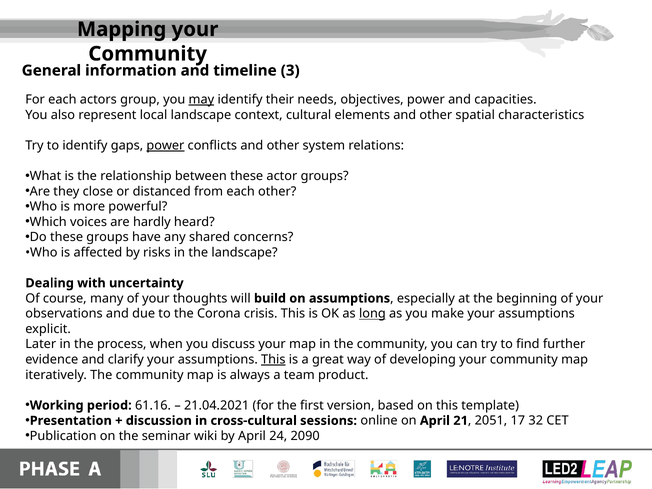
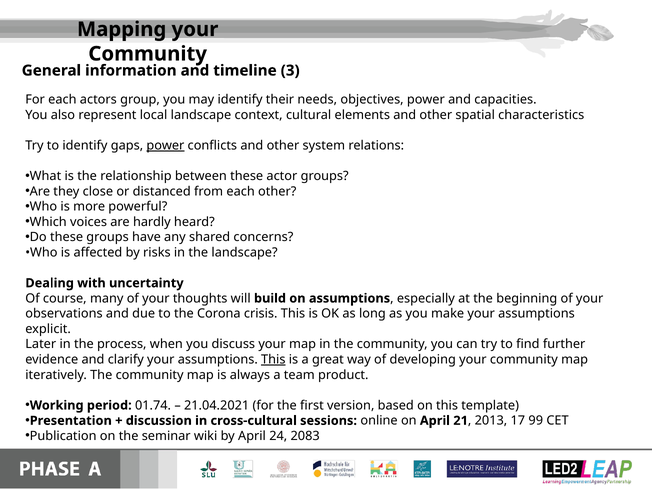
may underline: present -> none (201, 100)
long underline: present -> none (372, 314)
61.16: 61.16 -> 01.74 (153, 405)
2051: 2051 -> 2013 (491, 421)
32: 32 -> 99 (536, 421)
2090: 2090 -> 2083 (305, 436)
